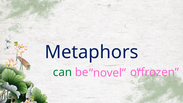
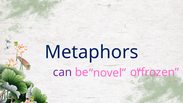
can colour: green -> purple (62, 72)
